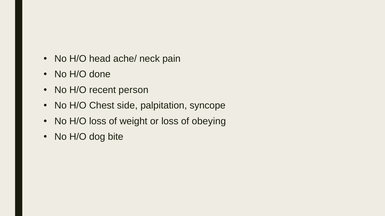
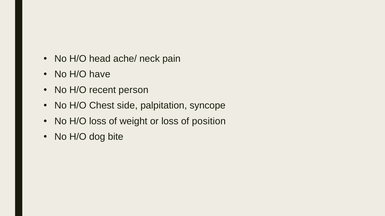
done: done -> have (100, 75)
obeying: obeying -> position (209, 122)
